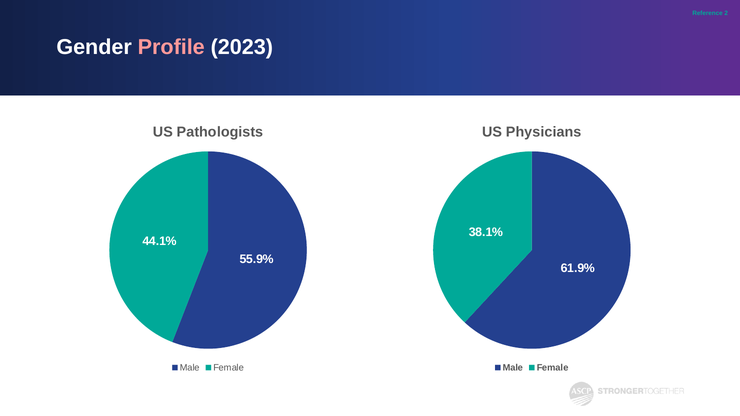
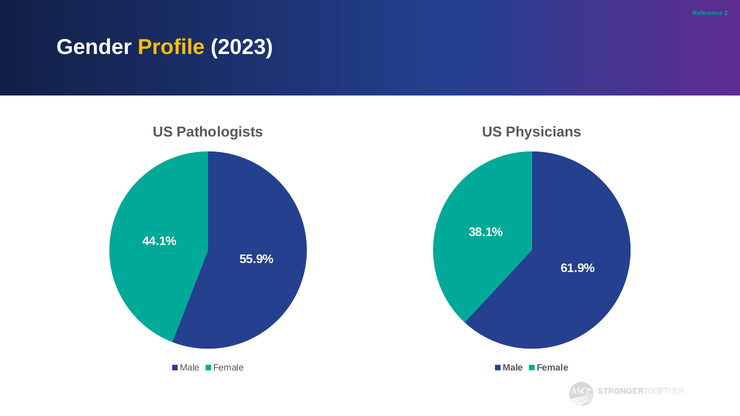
Profile colour: pink -> yellow (171, 47)
